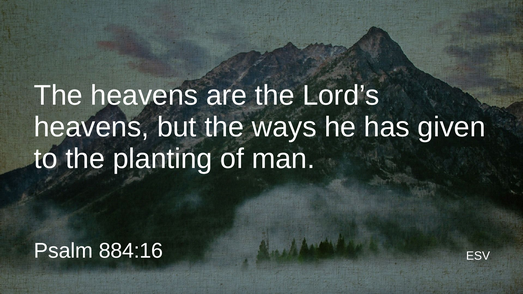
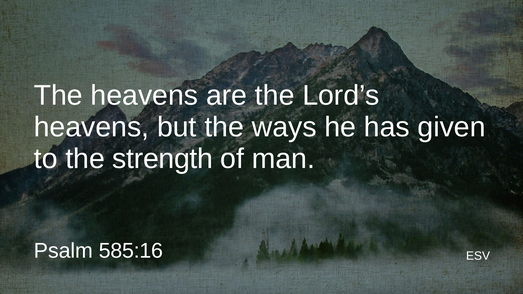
planting: planting -> strength (163, 159)
884:16: 884:16 -> 585:16 (131, 251)
